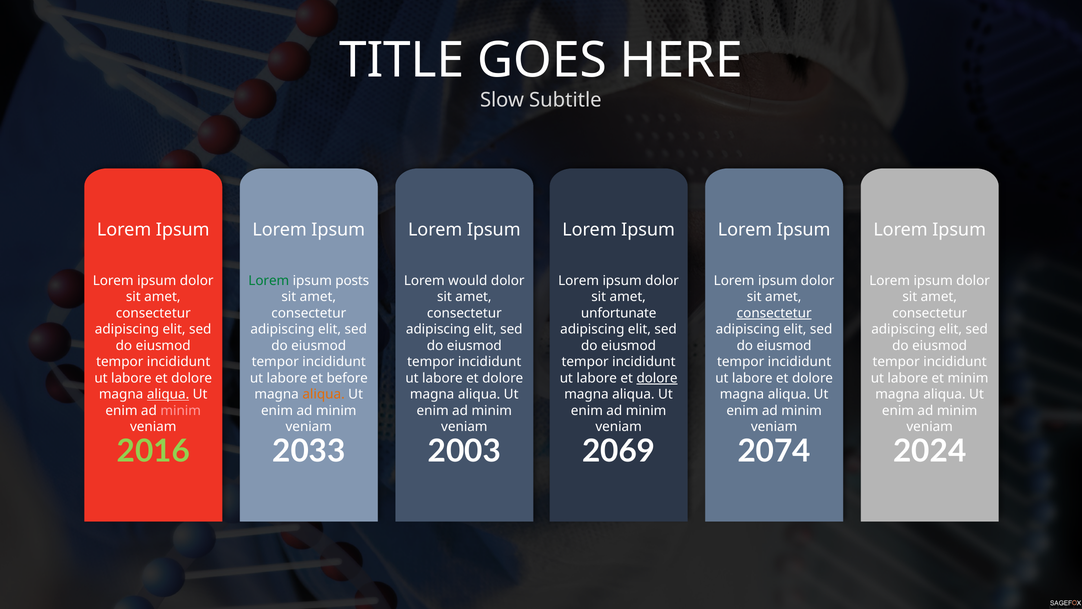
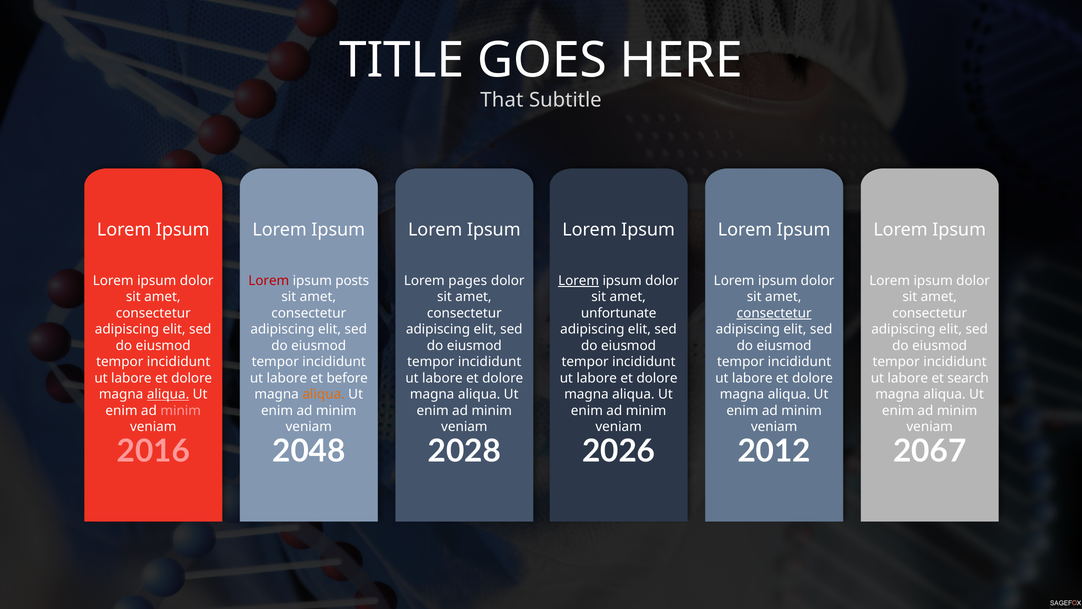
Slow: Slow -> That (502, 100)
Lorem colour: green -> red (269, 281)
would: would -> pages (468, 281)
Lorem underline: none -> present (579, 281)
dolore underline: present -> none (657, 378)
et minim: minim -> search (968, 378)
2016 colour: light green -> pink (153, 451)
2033: 2033 -> 2048 (309, 451)
2003: 2003 -> 2028 (464, 451)
2069: 2069 -> 2026 (619, 451)
2074: 2074 -> 2012 (774, 451)
2024: 2024 -> 2067 (930, 451)
